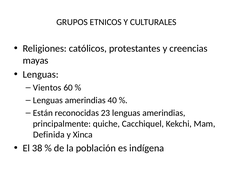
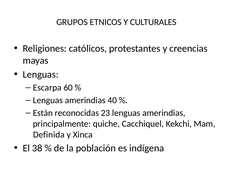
Vientos: Vientos -> Escarpa (47, 88)
